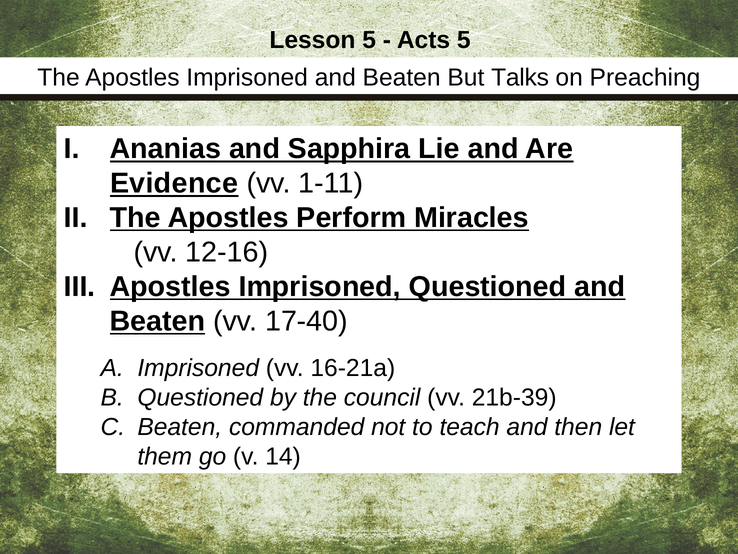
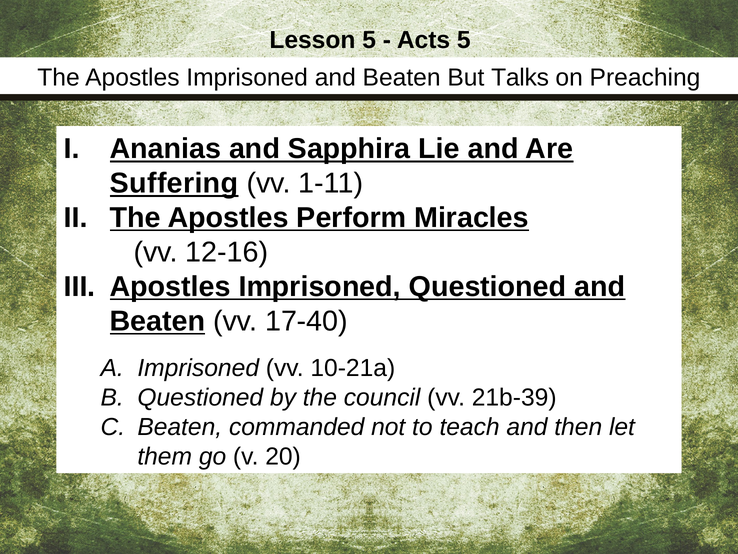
Evidence: Evidence -> Suffering (174, 183)
16-21a: 16-21a -> 10-21a (353, 368)
14: 14 -> 20 (283, 456)
